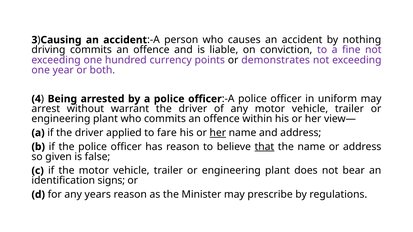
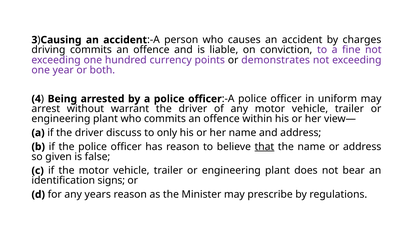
nothing: nothing -> charges (362, 40)
applied: applied -> discuss (124, 133)
fare: fare -> only (167, 133)
her underline: present -> none (218, 133)
